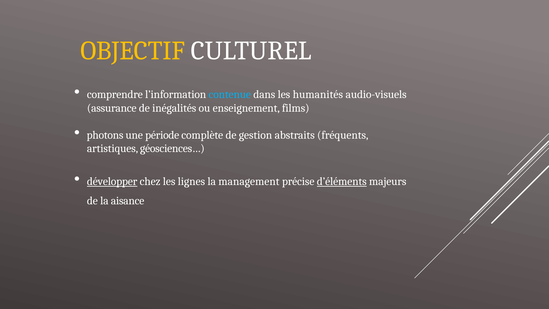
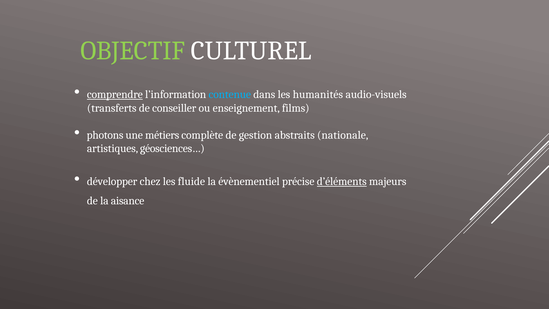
OBJECTIF colour: yellow -> light green (133, 51)
comprendre underline: none -> present (115, 94)
assurance: assurance -> transferts (112, 108)
inégalités: inégalités -> conseiller (174, 108)
période: période -> métiers (162, 135)
fréquents: fréquents -> nationale (343, 135)
développer underline: present -> none (112, 181)
lignes: lignes -> fluide (191, 181)
management: management -> évènementiel (249, 181)
